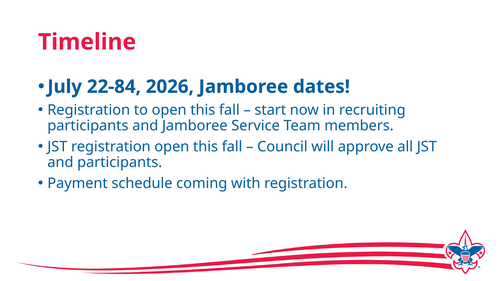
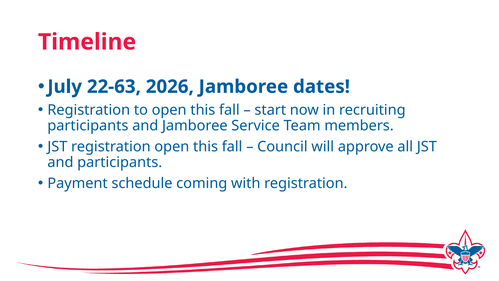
22-84: 22-84 -> 22-63 (114, 87)
